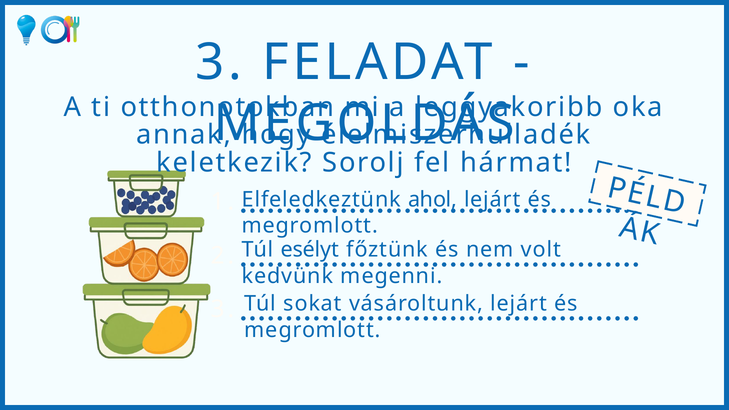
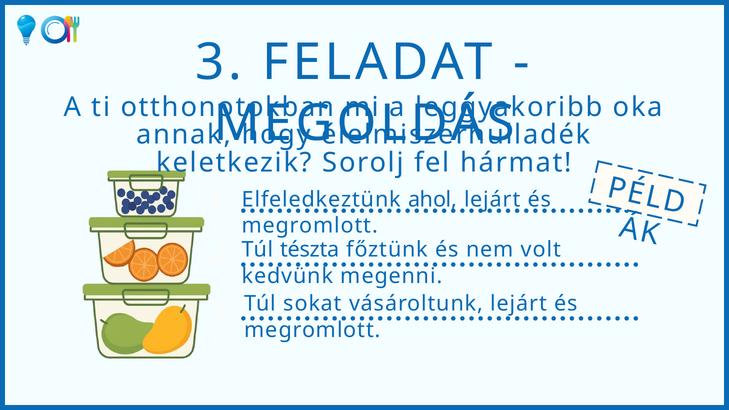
esélyt: esélyt -> tészta (310, 250)
